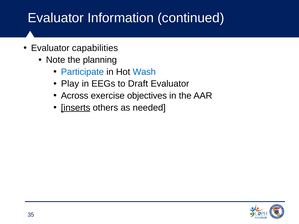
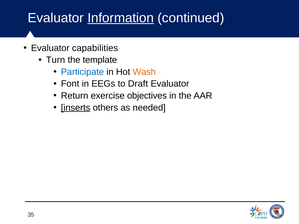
Information underline: none -> present (121, 18)
Note: Note -> Turn (56, 60)
planning: planning -> template (100, 60)
Wash colour: blue -> orange (144, 72)
Play: Play -> Font (70, 84)
Across: Across -> Return (75, 96)
